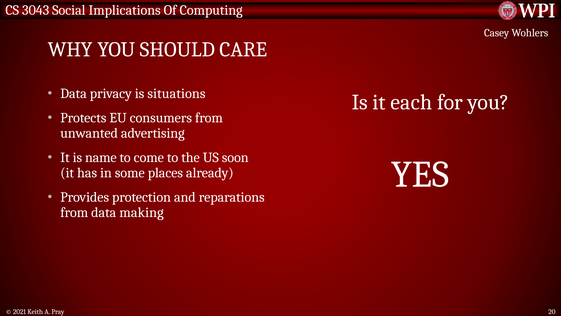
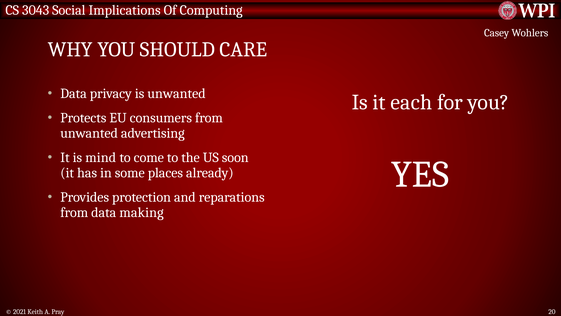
is situations: situations -> unwanted (176, 93)
name: name -> mind (101, 157)
